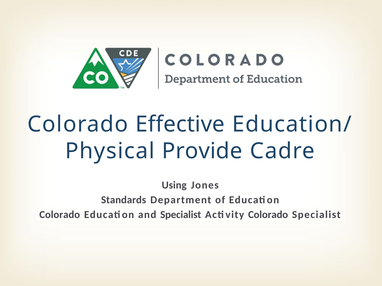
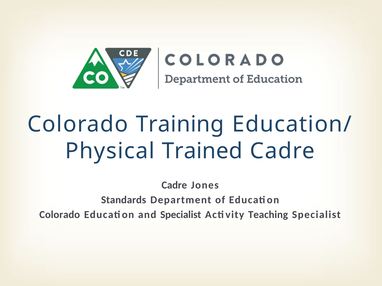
Effective: Effective -> Training (180, 125)
Provide: Provide -> Trained (202, 151)
Using: Using -> Cadre (174, 185)
Activity Colorado: Colorado -> Teaching (268, 215)
